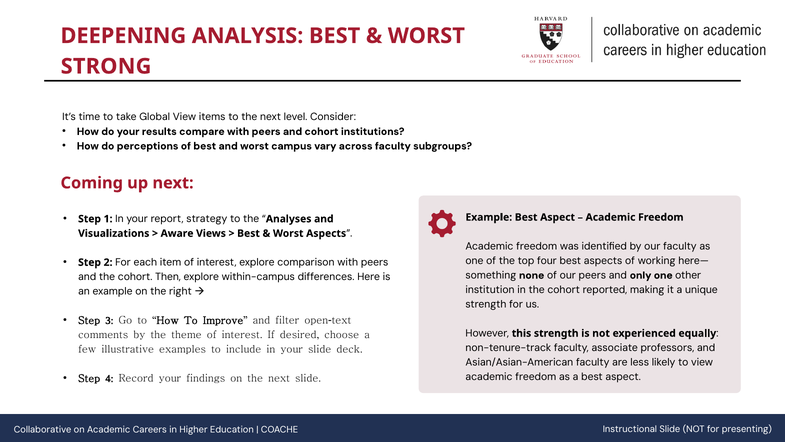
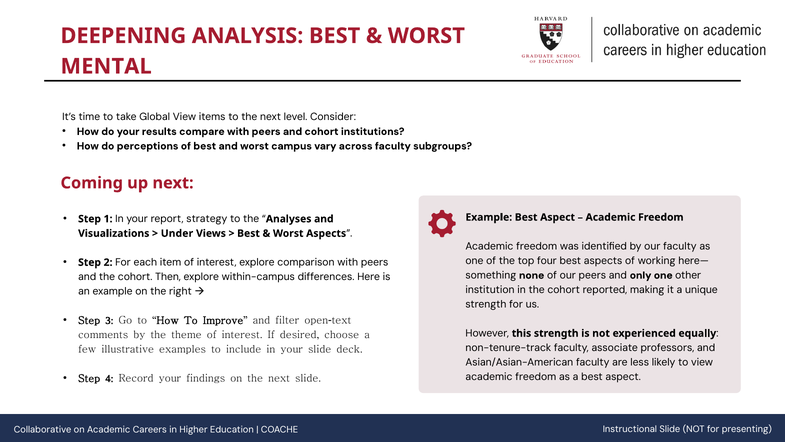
STRONG: STRONG -> MENTAL (106, 66)
Aware: Aware -> Under (177, 233)
